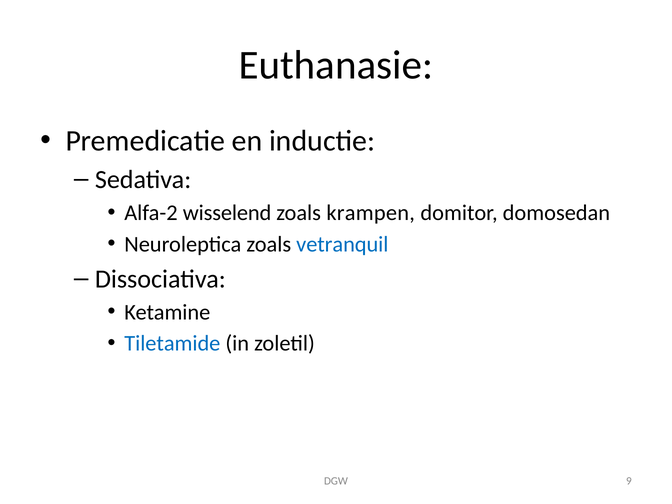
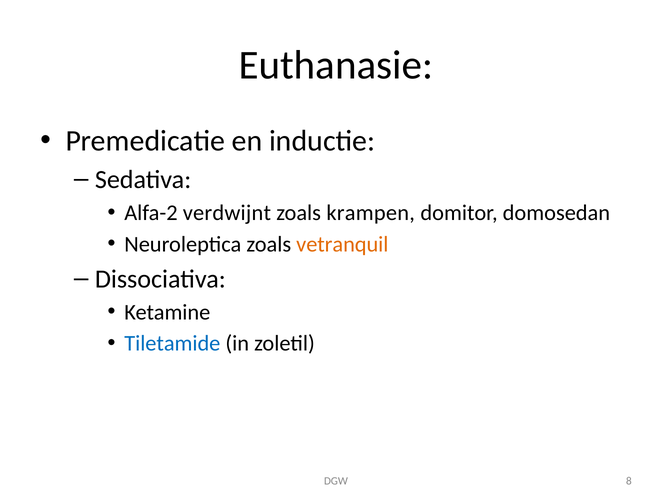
wisselend: wisselend -> verdwijnt (227, 213)
vetranquil colour: blue -> orange (342, 244)
9: 9 -> 8 (629, 481)
